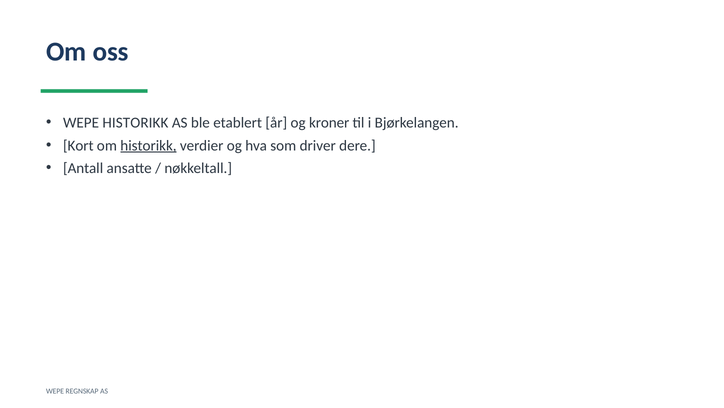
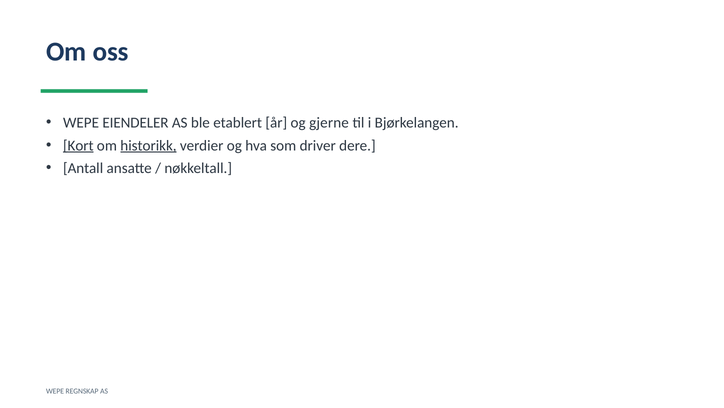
WEPE HISTORIKK: HISTORIKK -> EIENDELER (135, 123)
kroner: kroner -> gjerne (329, 123)
Kort underline: none -> present (78, 145)
